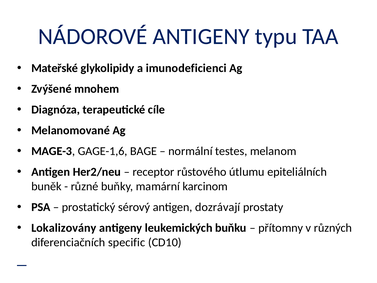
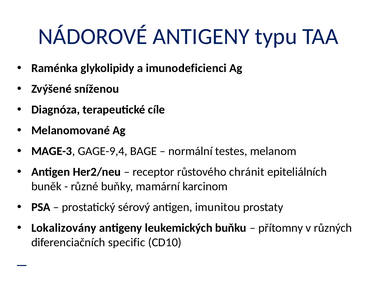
Mateřské: Mateřské -> Raménka (55, 68)
mnohem: mnohem -> sníženou (97, 89)
GAGE-1,6: GAGE-1,6 -> GAGE-9,4 (103, 151)
útlumu: útlumu -> chránit (247, 172)
dozrávají: dozrávají -> imunitou (218, 207)
